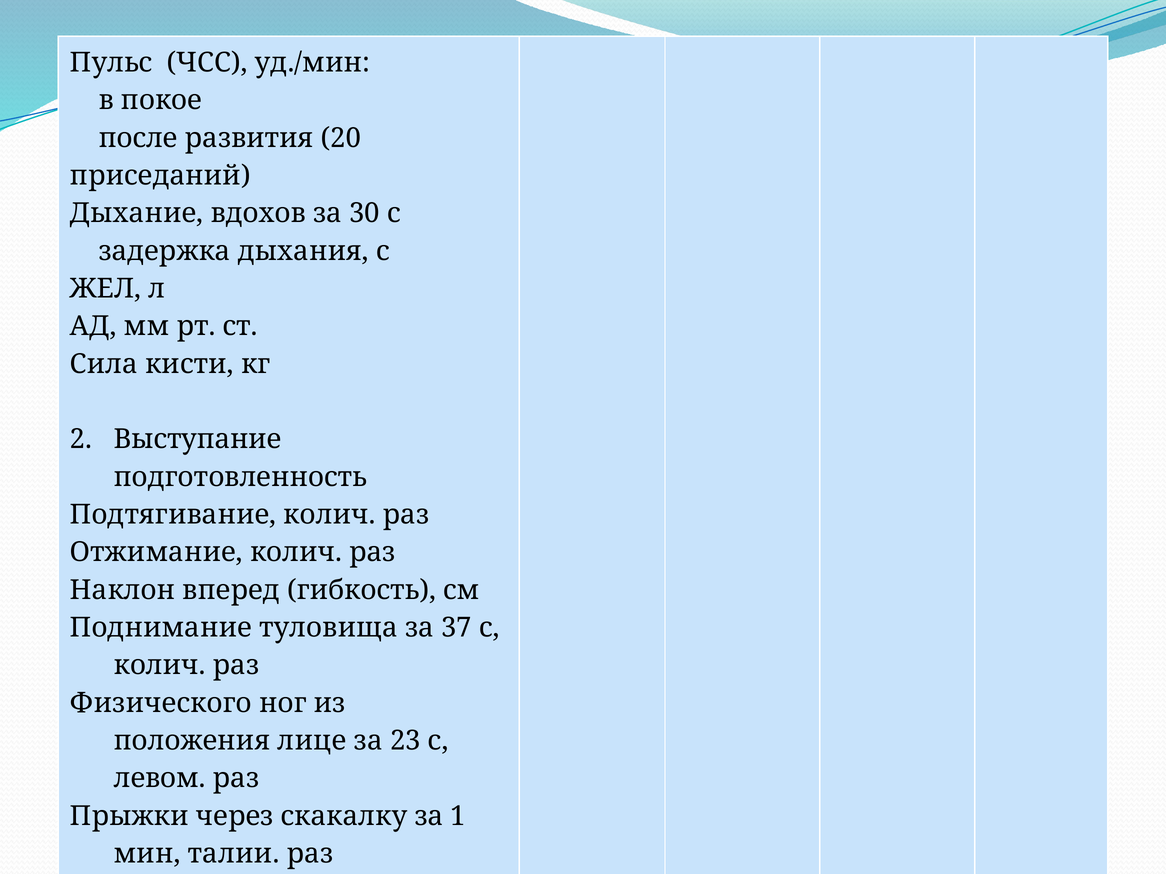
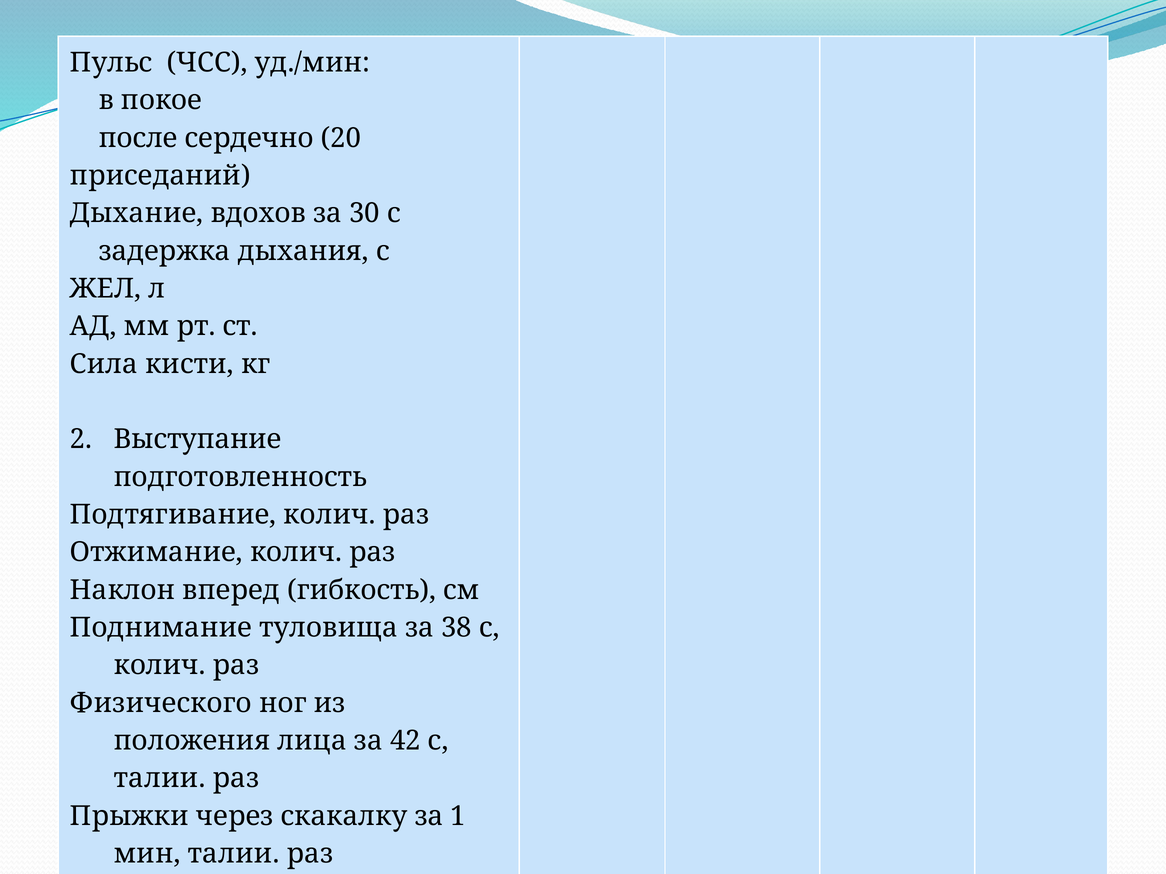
развития: развития -> сердечно (249, 138)
37: 37 -> 38 (456, 628)
лице: лице -> лица (312, 741)
23: 23 -> 42 (405, 741)
левом: левом -> талии (160, 779)
